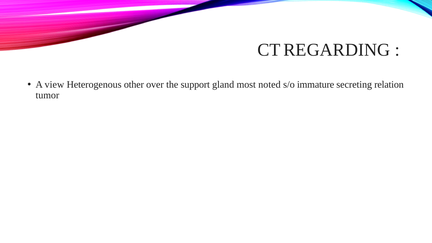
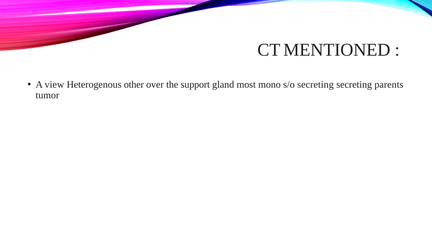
REGARDING: REGARDING -> MENTIONED (337, 50)
noted: noted -> mono (270, 85)
s/o immature: immature -> secreting (316, 85)
relation: relation -> parents (389, 85)
